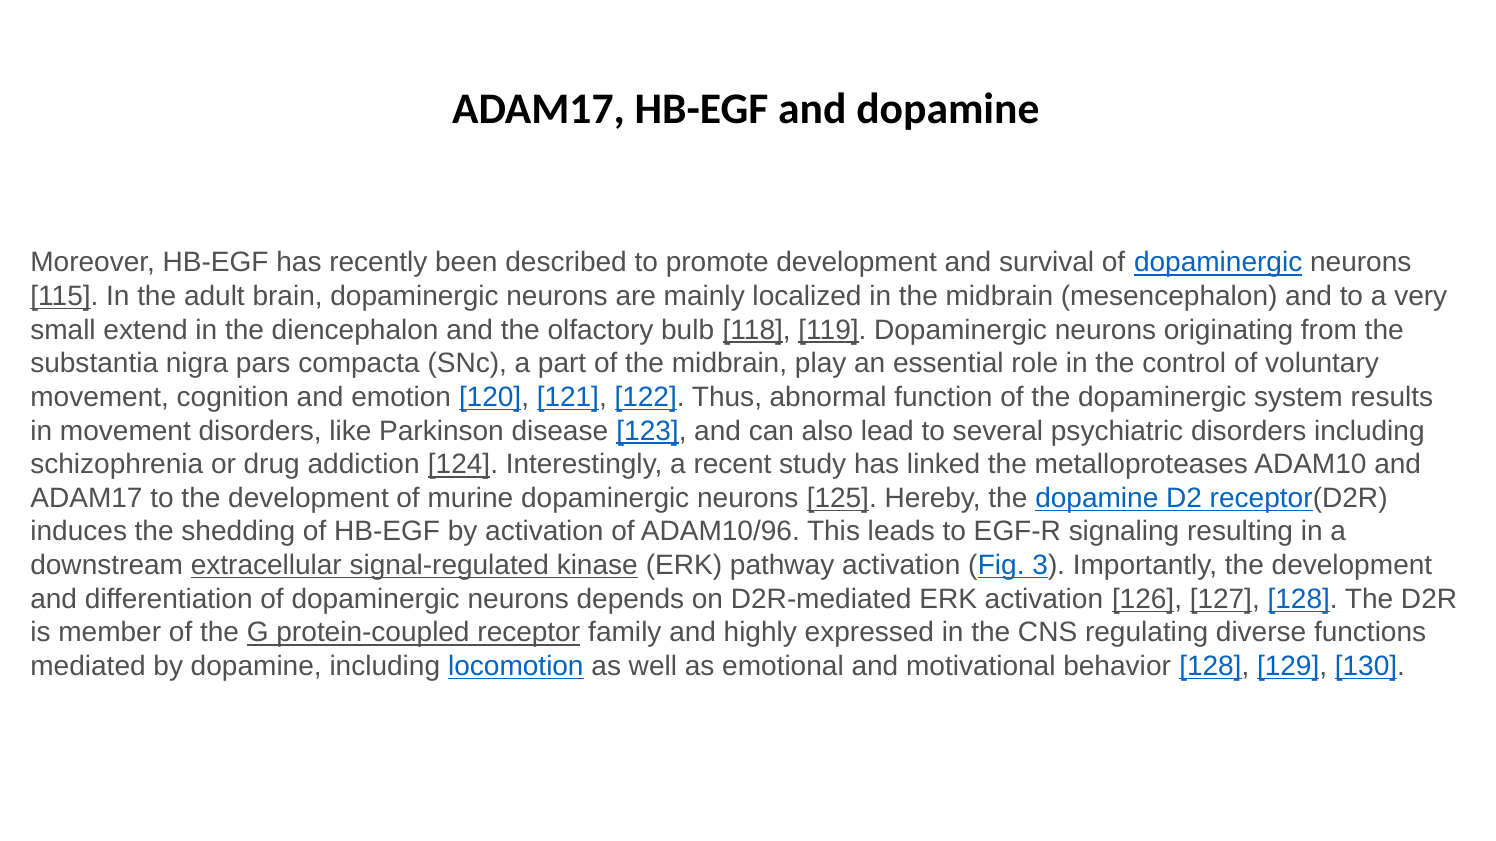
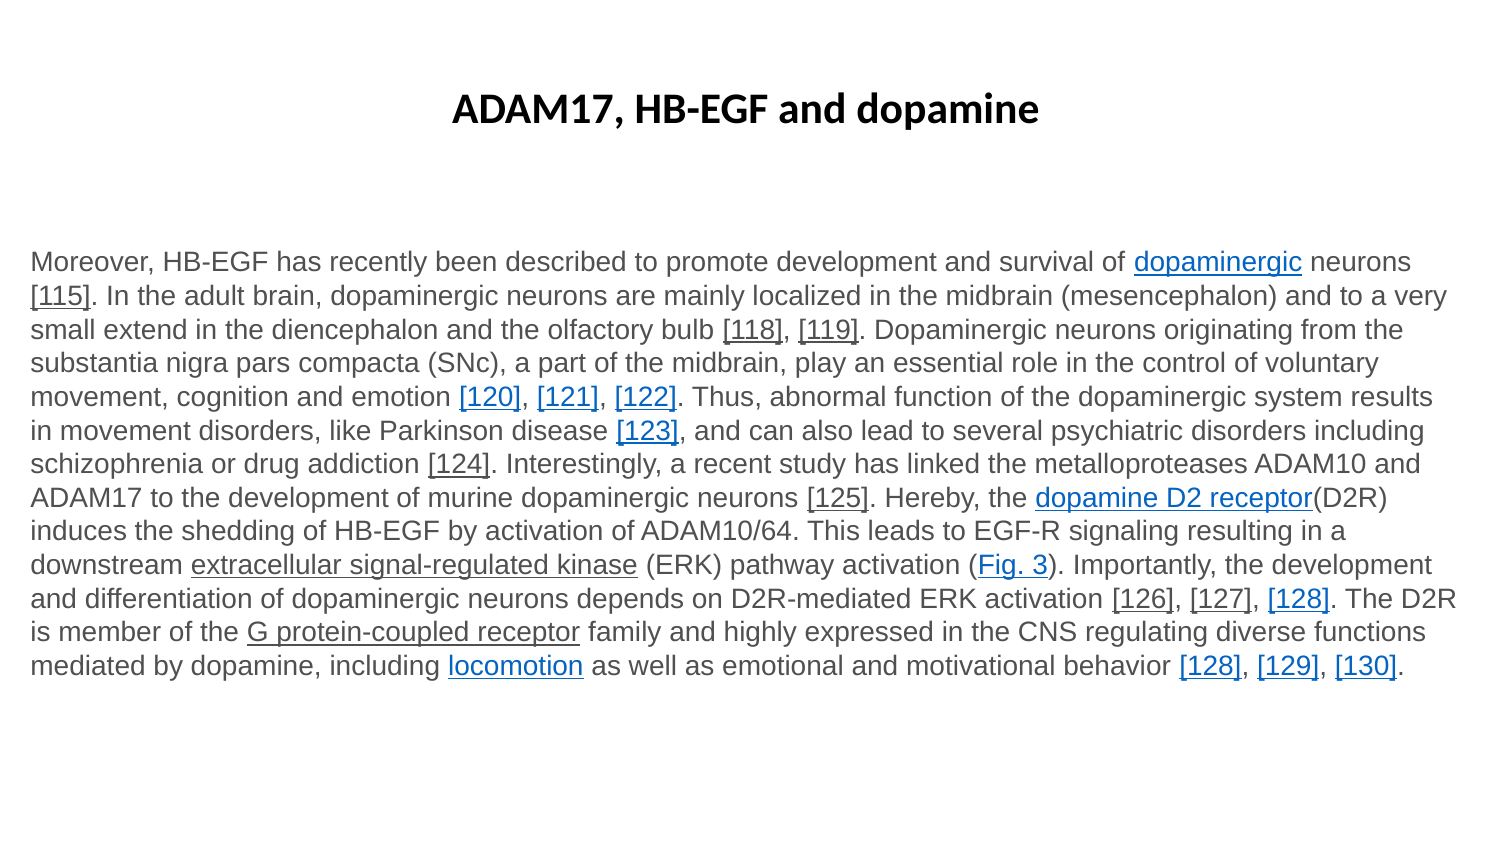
ADAM10/96: ADAM10/96 -> ADAM10/64 (720, 532)
